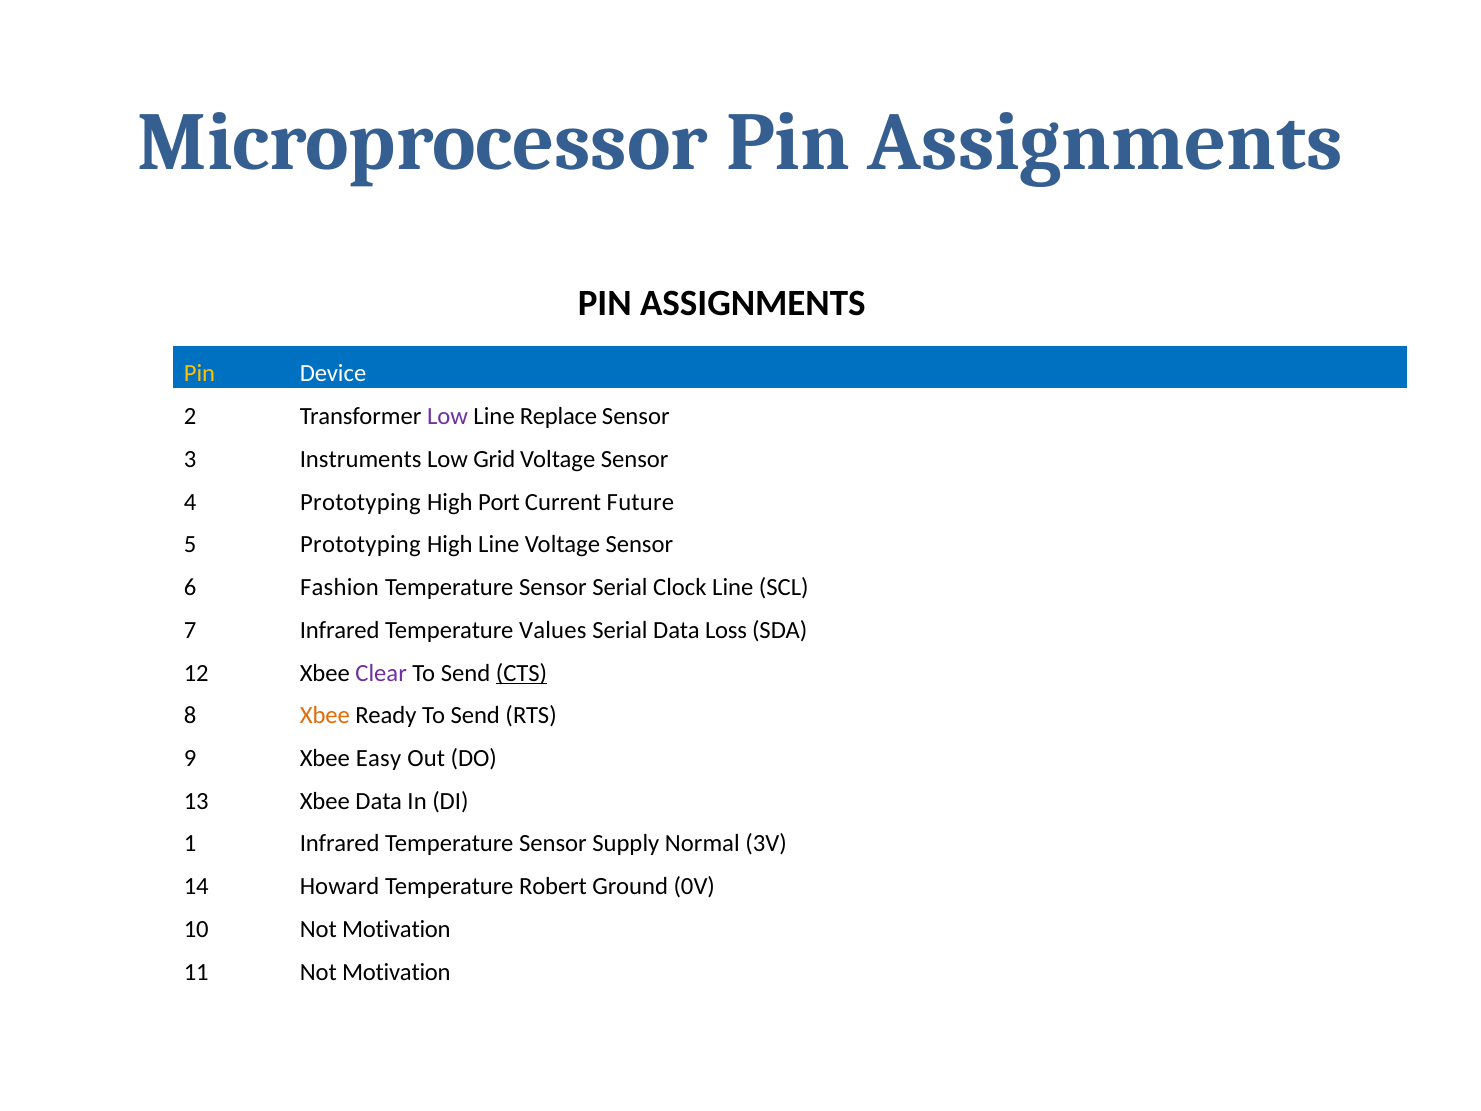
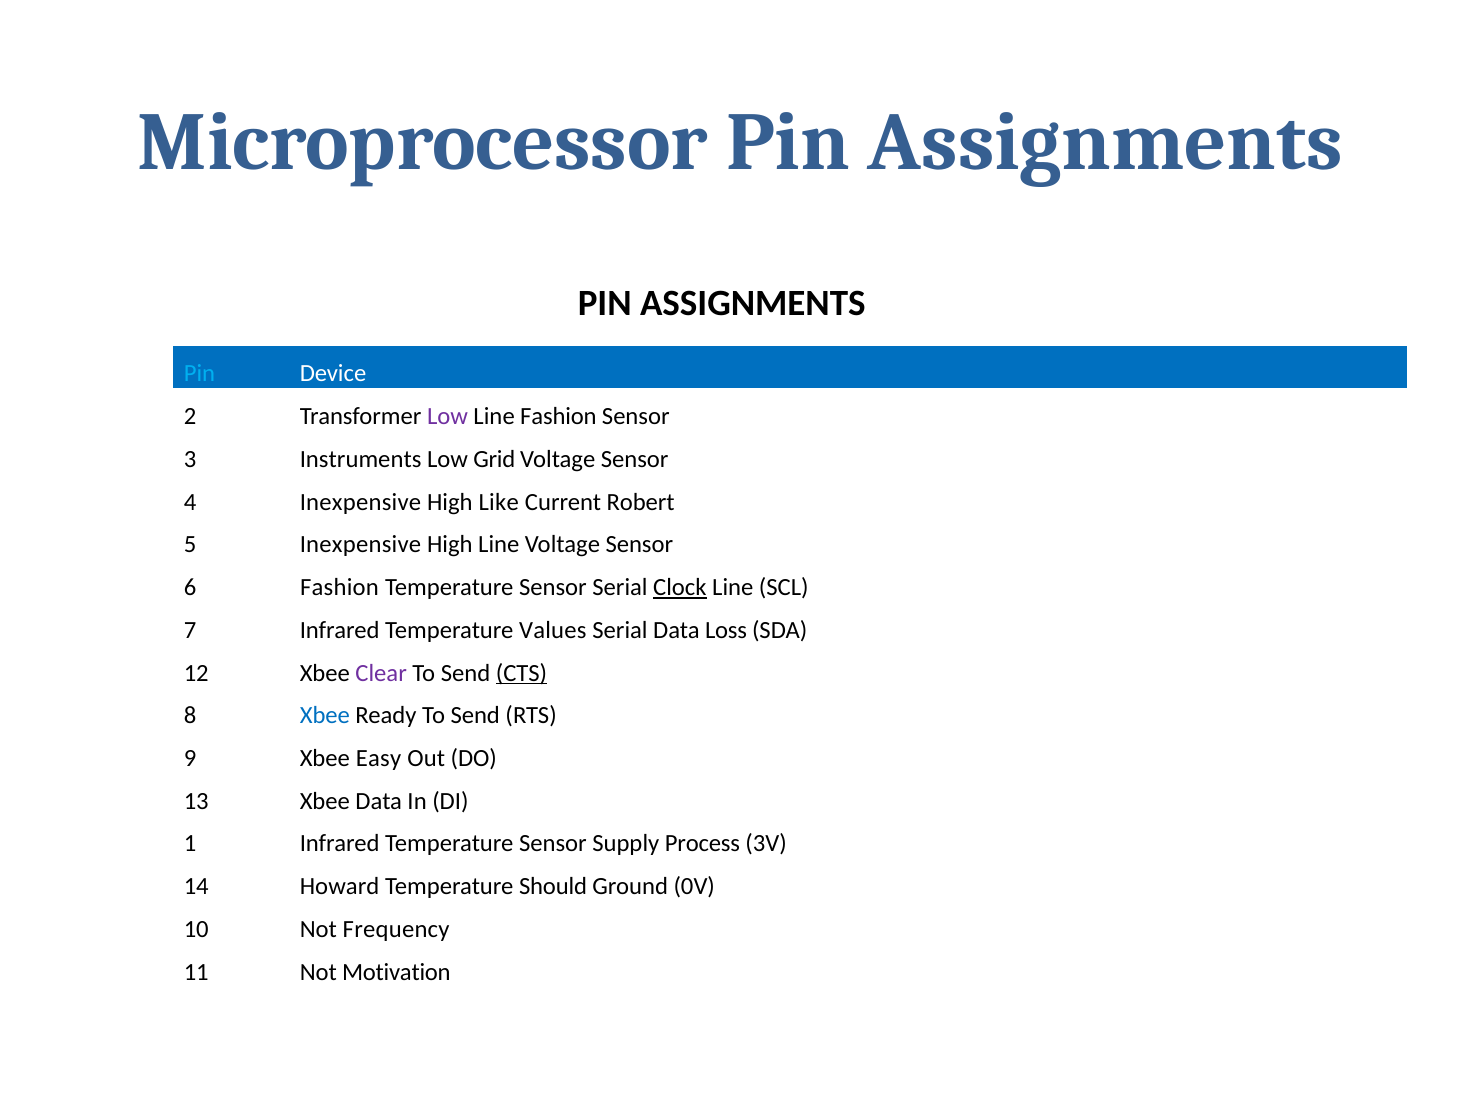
Pin colour: yellow -> light blue (199, 374)
Line Replace: Replace -> Fashion (558, 416)
4 Prototyping: Prototyping -> Inexpensive (360, 502)
Port: Port -> Like (499, 502)
Future: Future -> Robert (641, 502)
5 Prototyping: Prototyping -> Inexpensive (360, 544)
Clock underline: none -> present (680, 587)
Xbee colour: orange -> blue (325, 715)
Normal: Normal -> Process (702, 844)
Robert: Robert -> Should (553, 886)
10 Not Motivation: Motivation -> Frequency (396, 929)
